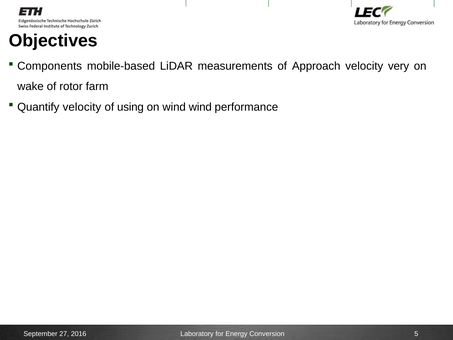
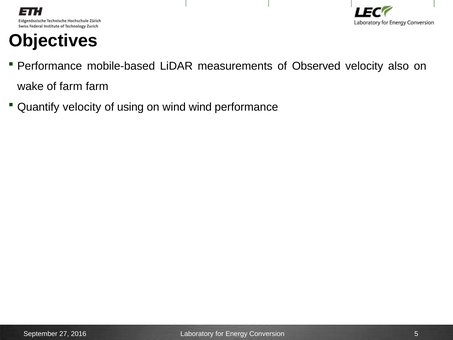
Components: Components -> Performance (50, 66)
Approach: Approach -> Observed (316, 66)
very: very -> also (399, 66)
of rotor: rotor -> farm (71, 87)
